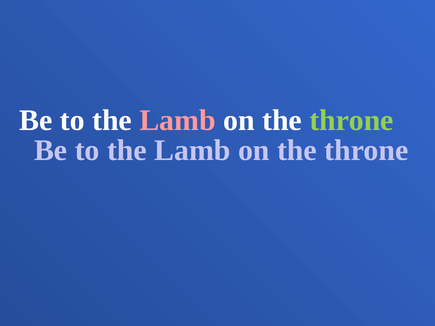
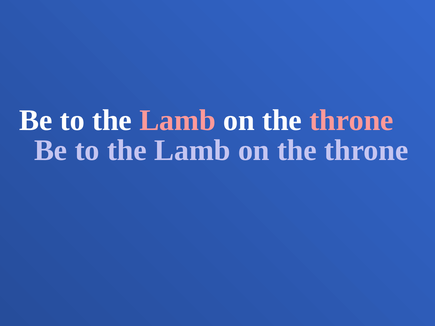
throne colour: light green -> pink (351, 120)
